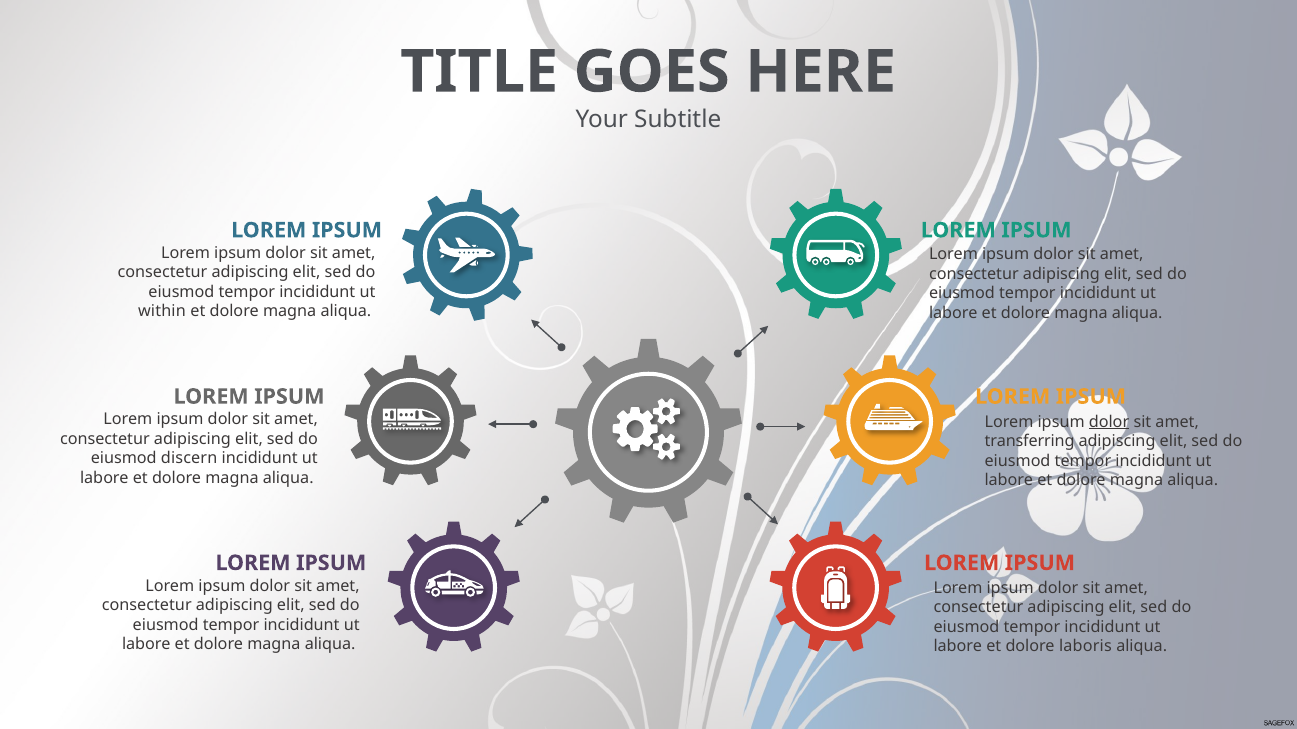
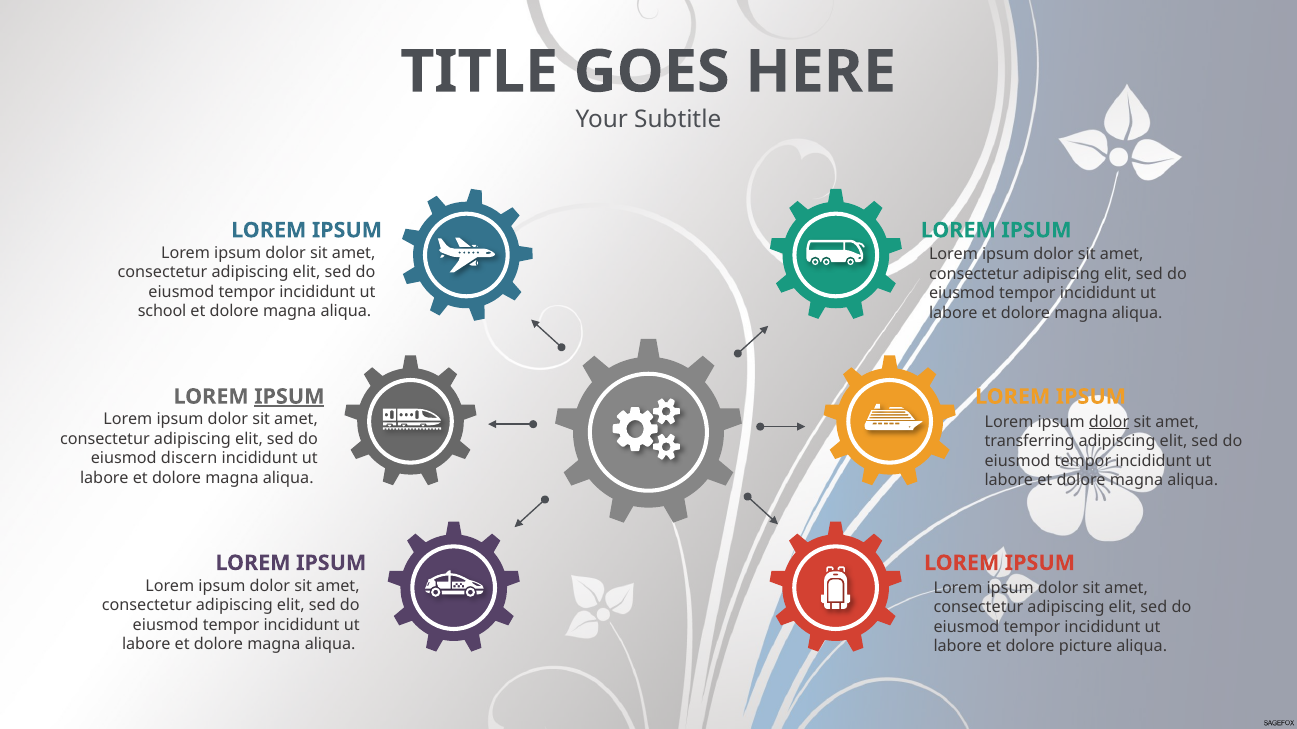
within: within -> school (162, 312)
IPSUM underline: none -> present (289, 397)
laboris: laboris -> picture (1086, 647)
